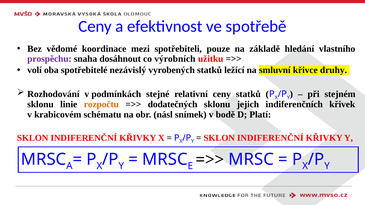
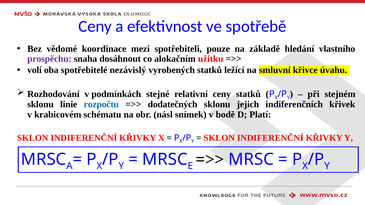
výrobních: výrobních -> alokačním (175, 59)
druhy: druhy -> úvahu (334, 70)
rozpočtu colour: orange -> blue (101, 105)
